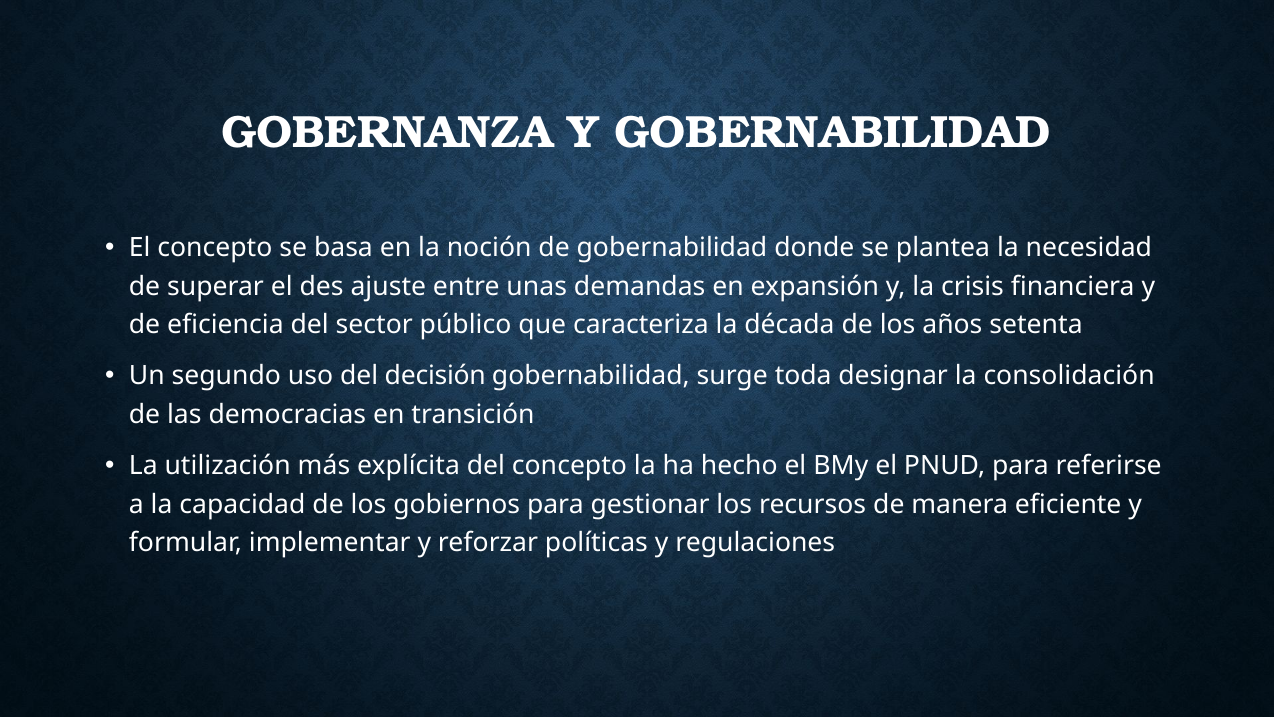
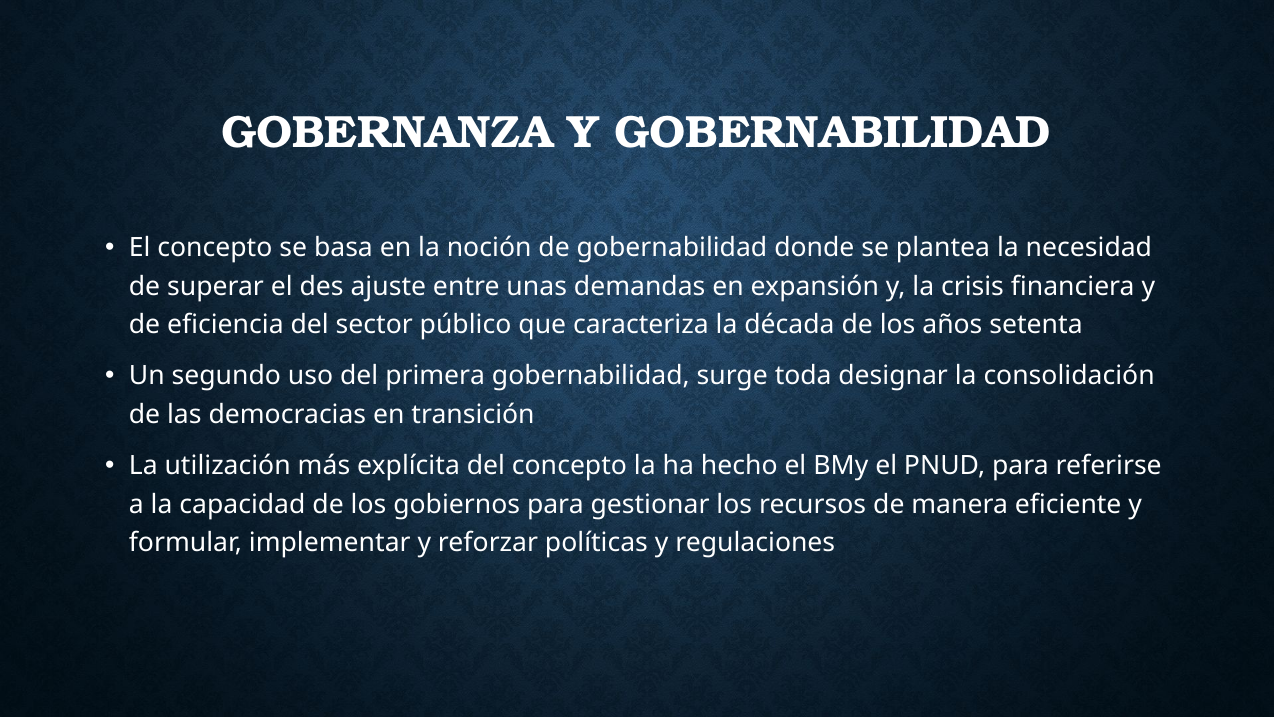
decisión: decisión -> primera (435, 376)
